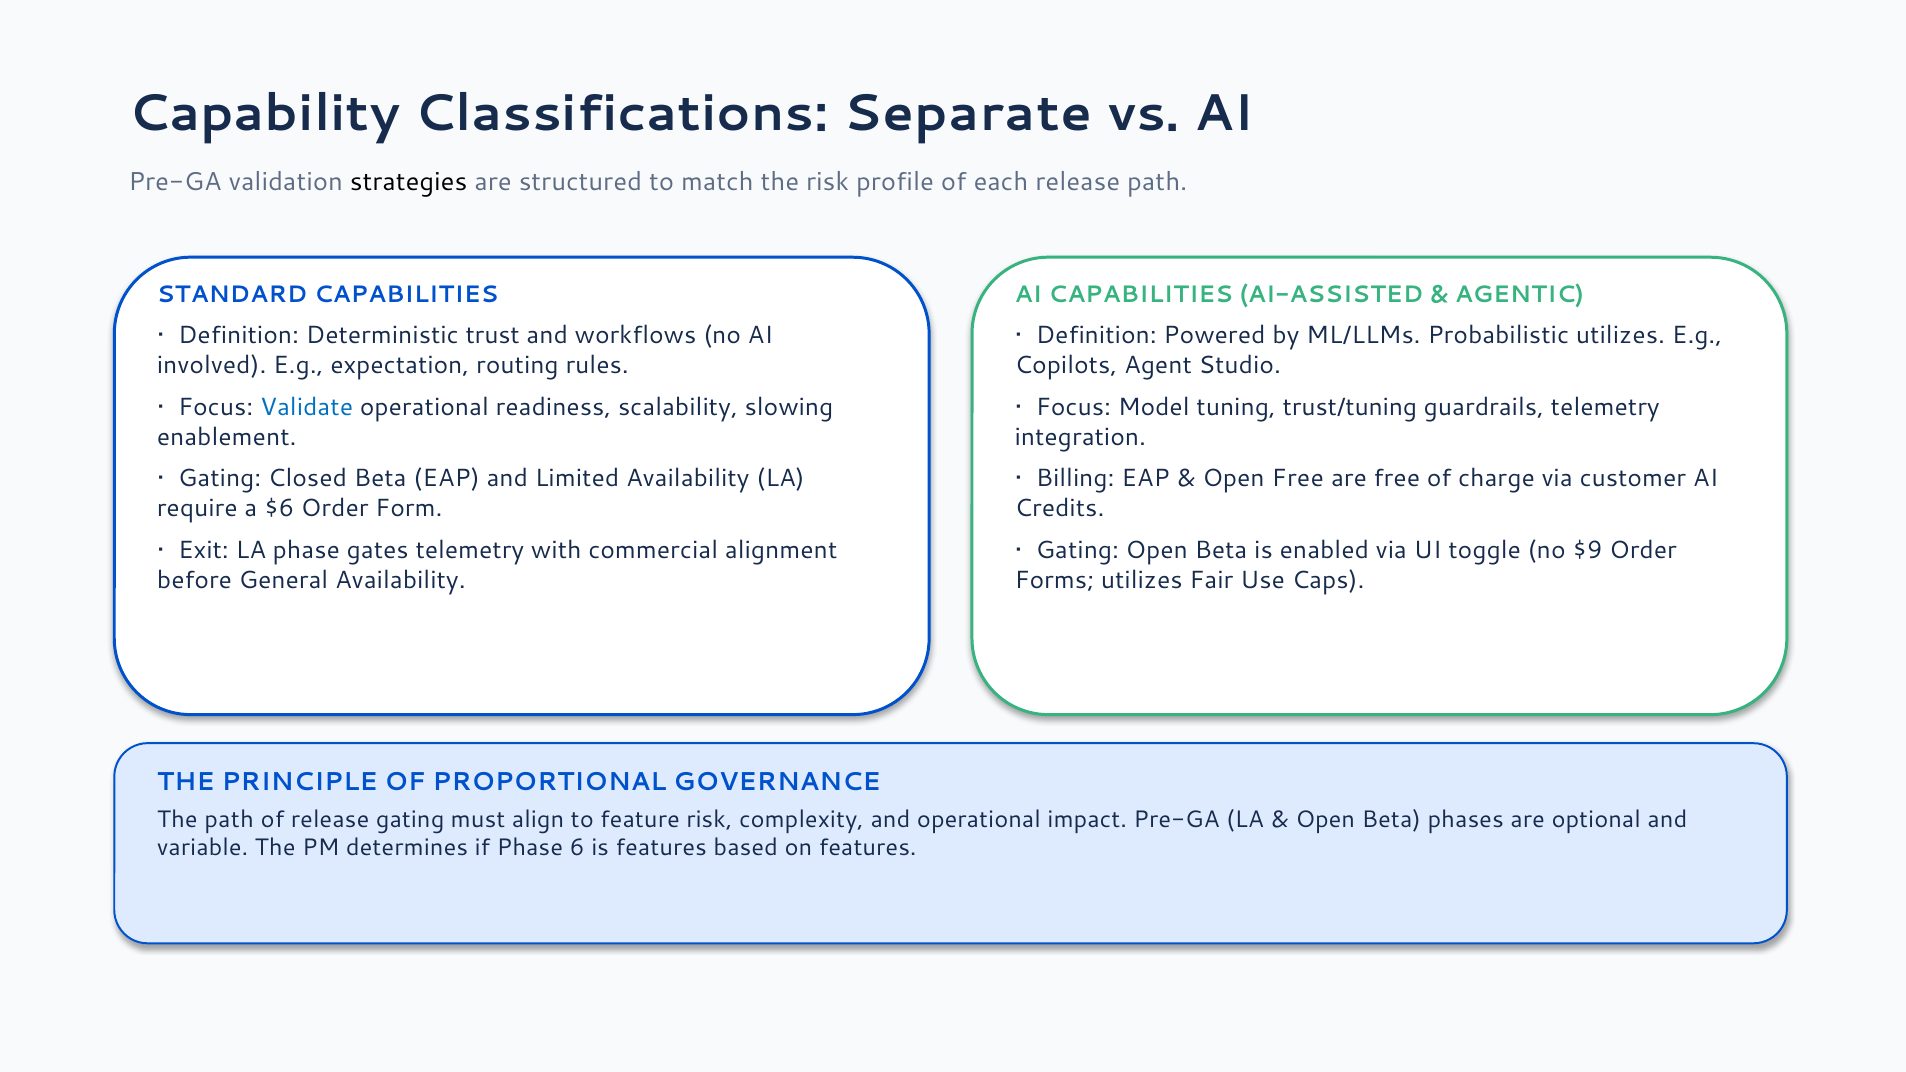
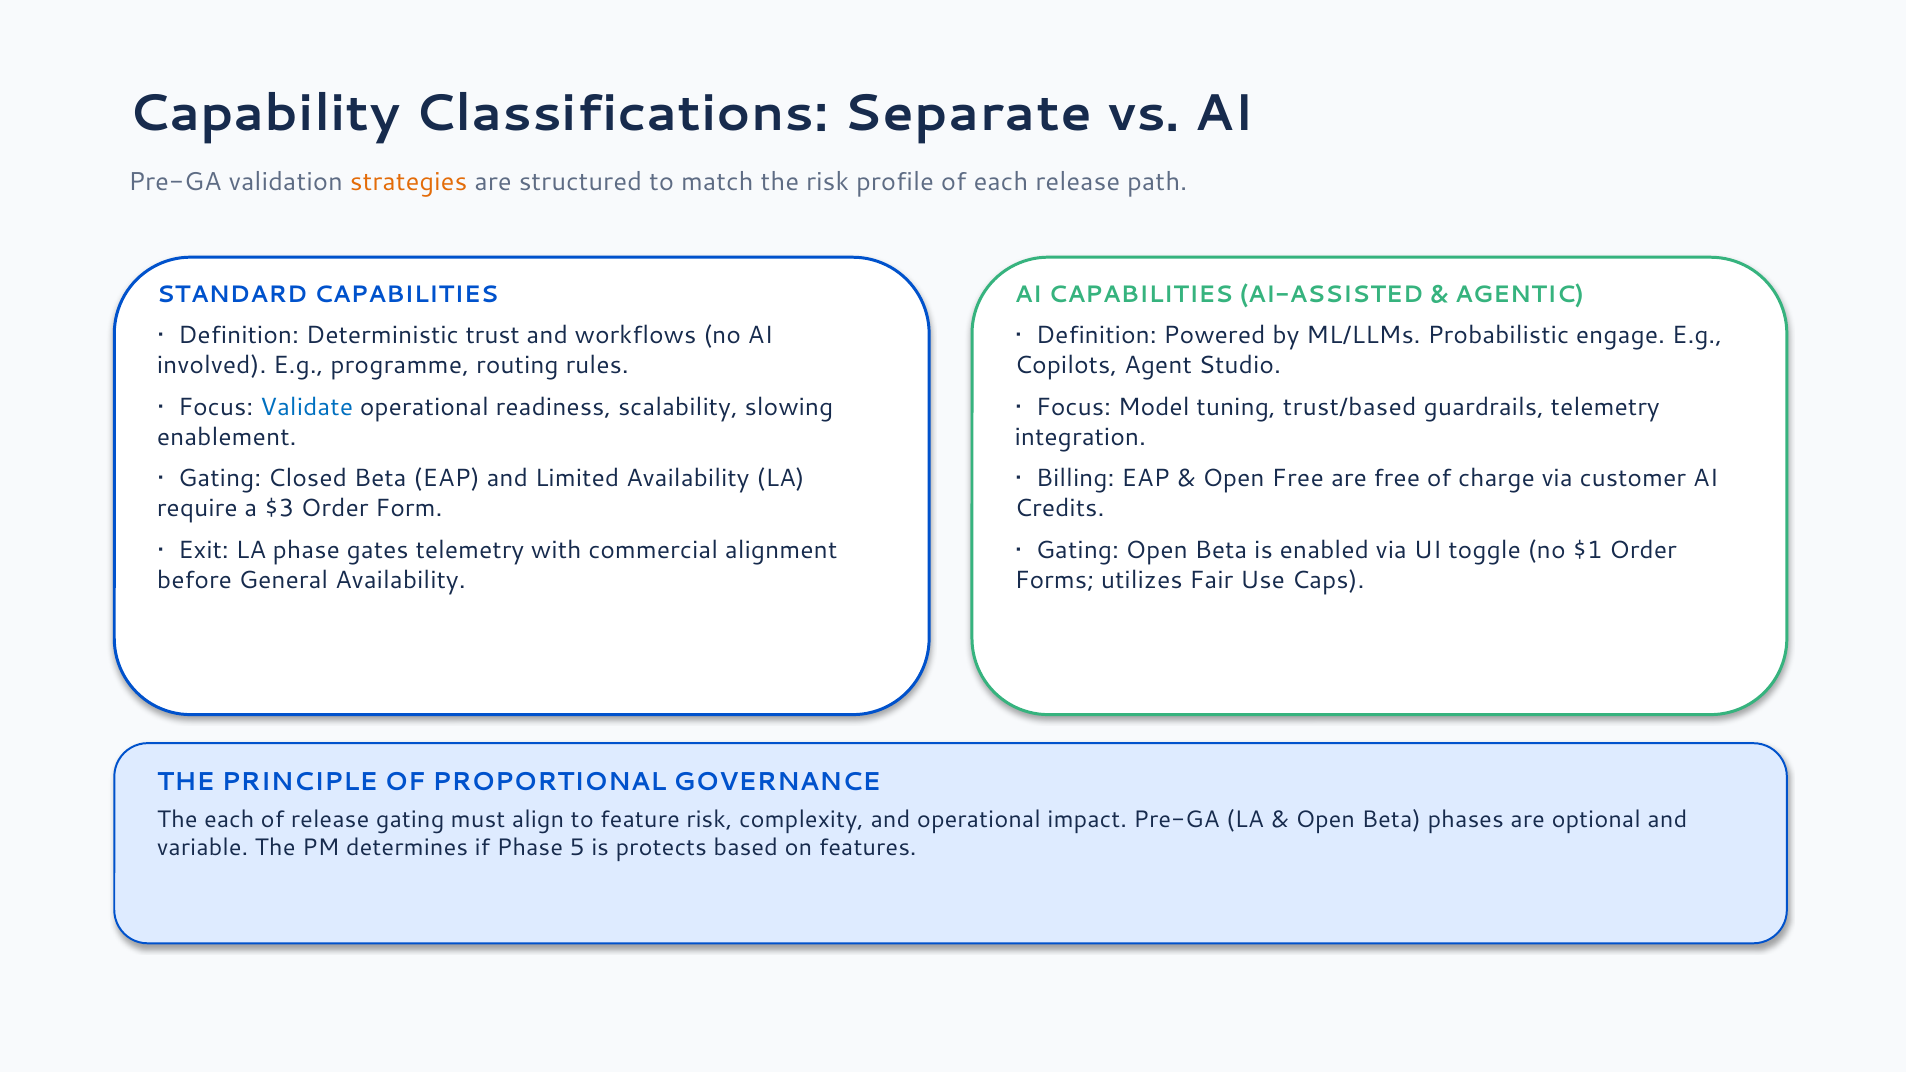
strategies colour: black -> orange (409, 182)
Probabilistic utilizes: utilizes -> engage (1620, 336)
expectation: expectation -> programme (400, 366)
trust/tuning: trust/tuning -> trust/based (1350, 407)
$6: $6 -> $3 (279, 508)
$9: $9 -> $1 (1588, 550)
The path: path -> each (229, 820)
6: 6 -> 5 (577, 848)
is features: features -> protects (661, 848)
